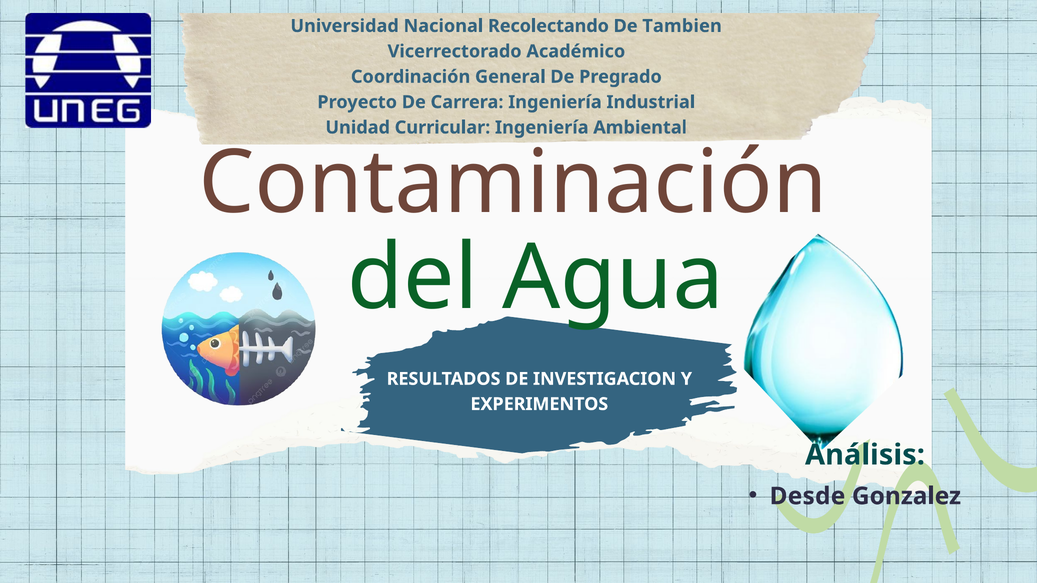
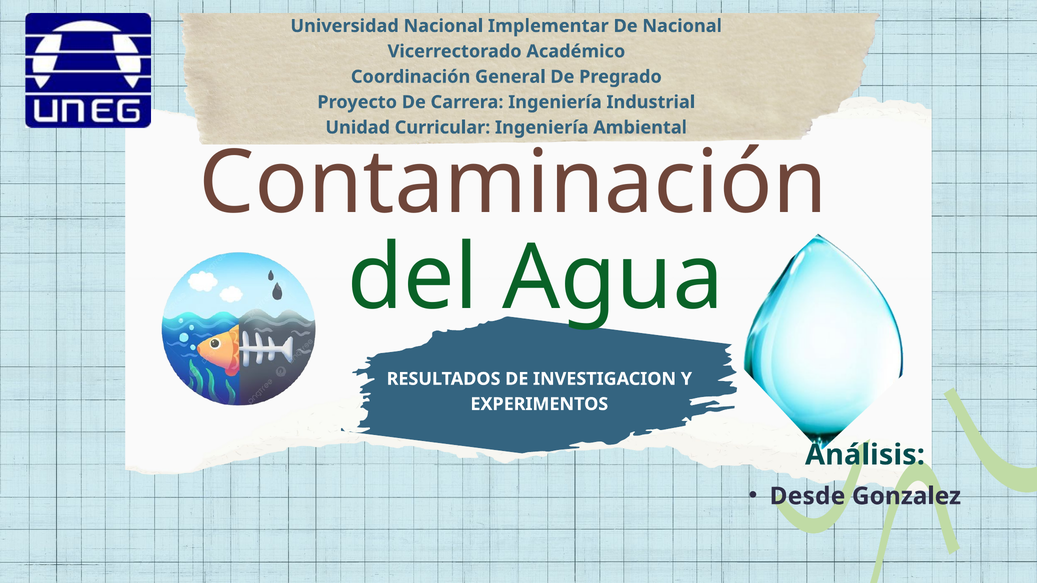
Recolectando: Recolectando -> Implementar (548, 26)
De Tambien: Tambien -> Nacional (682, 26)
